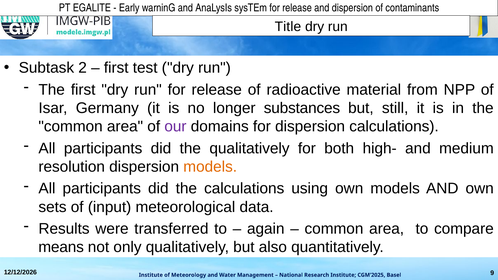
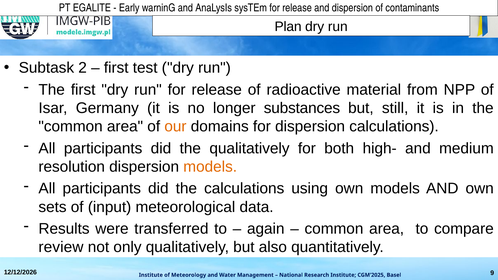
Title: Title -> Plan (288, 27)
our colour: purple -> orange (175, 127)
means: means -> review (61, 247)
